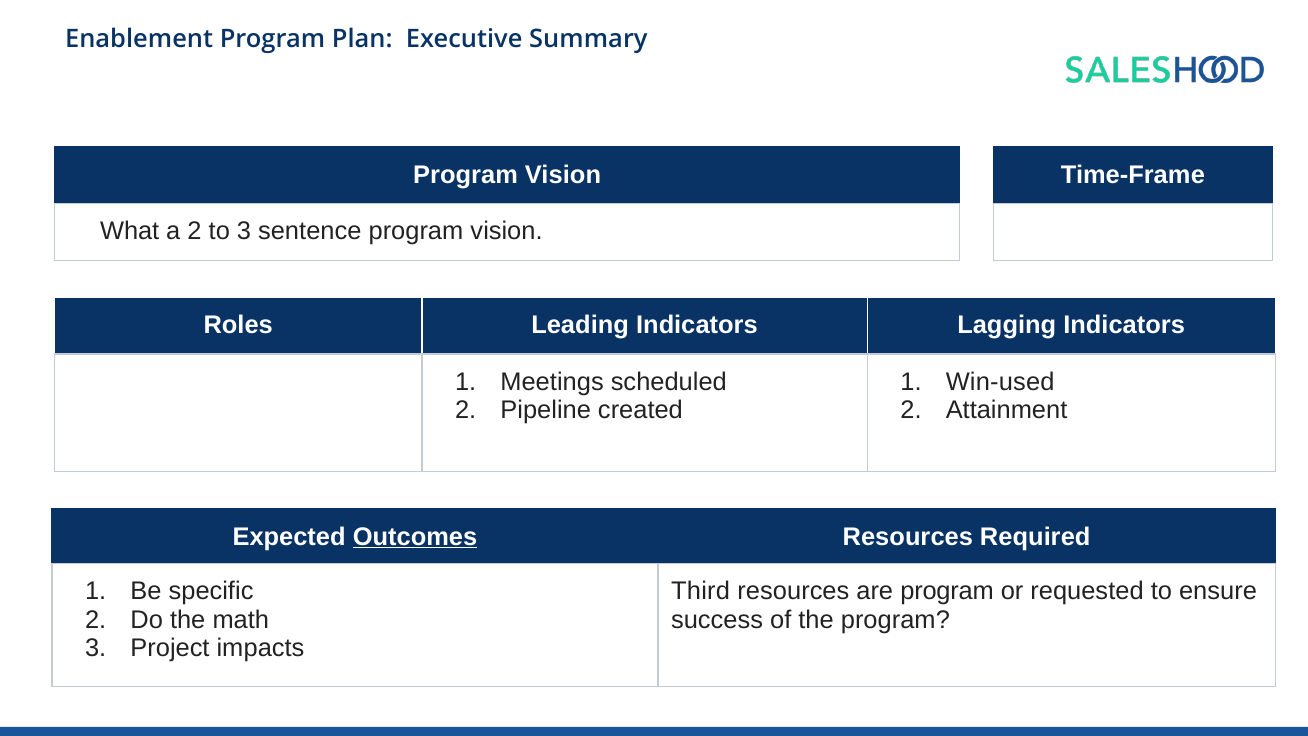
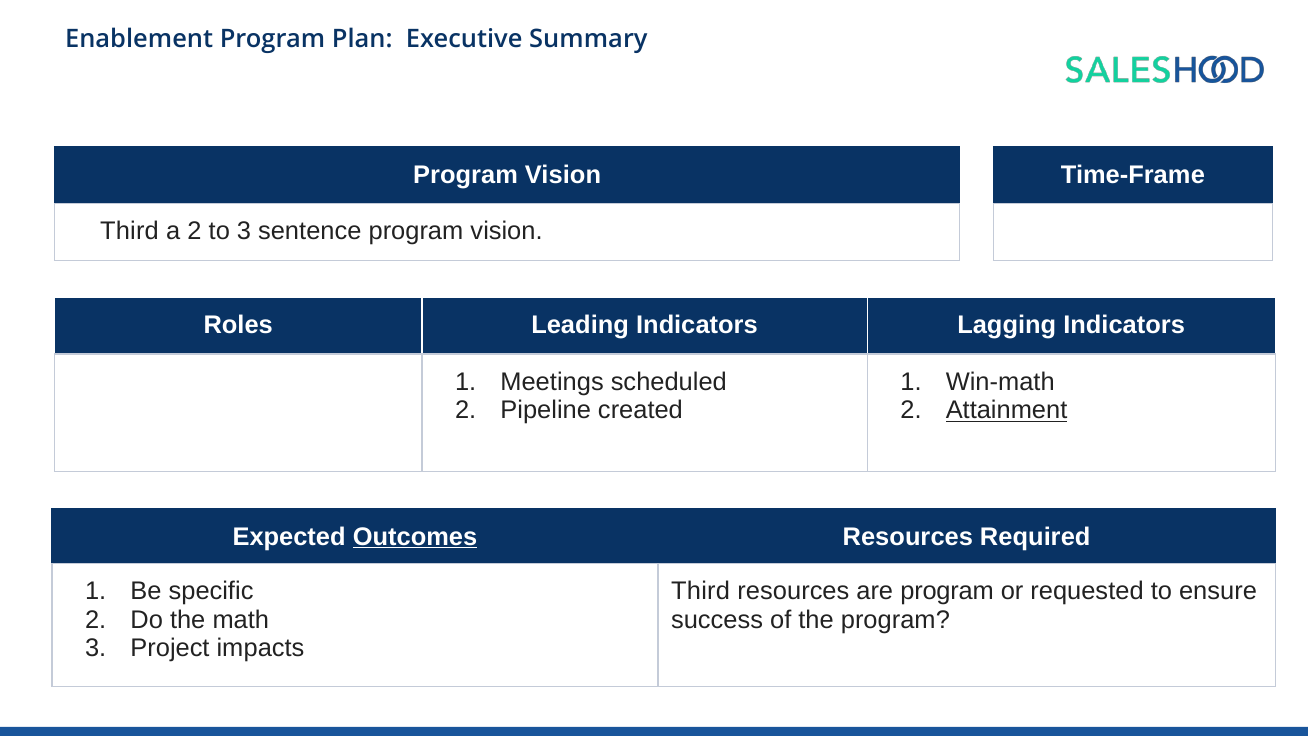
What: What -> Third (130, 231)
Win-used: Win-used -> Win-math (1000, 382)
Attainment underline: none -> present (1007, 410)
